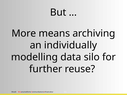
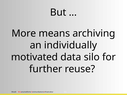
modelling: modelling -> motivated (34, 57)
